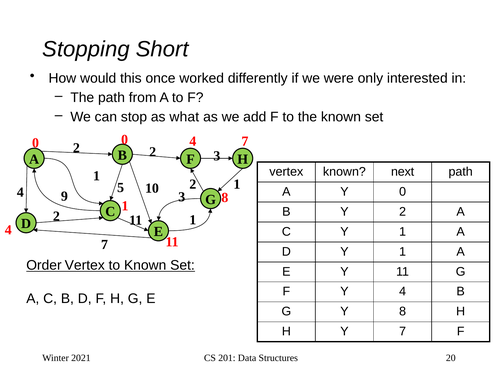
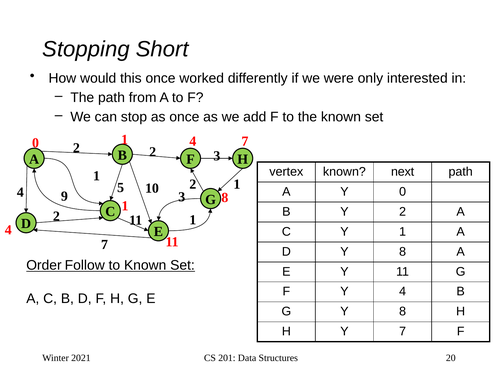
as what: what -> once (184, 117)
0 0: 0 -> 1 (125, 139)
D Y 1: 1 -> 8 (403, 251)
Order Vertex: Vertex -> Follow (85, 265)
